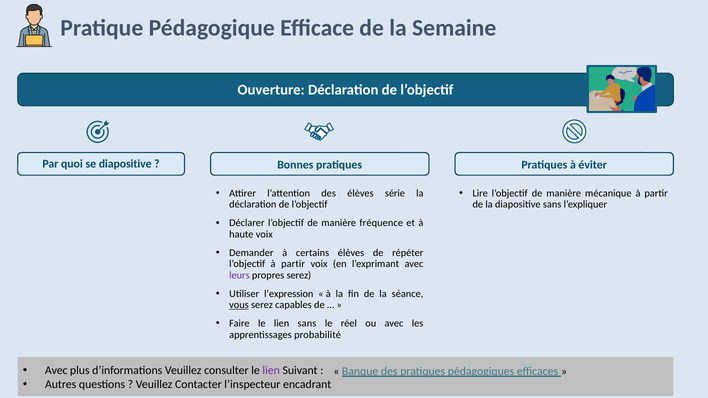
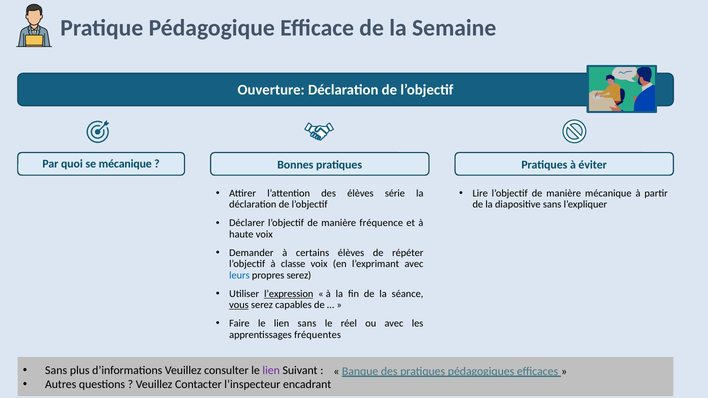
se diapositive: diapositive -> mécanique (125, 164)
l’objectif à partir: partir -> classe (293, 264)
leurs colour: purple -> blue (239, 275)
l’expression underline: none -> present (289, 294)
probabilité: probabilité -> fréquentes (318, 335)
Avec: Avec -> Sans (56, 371)
